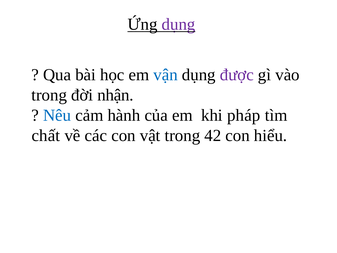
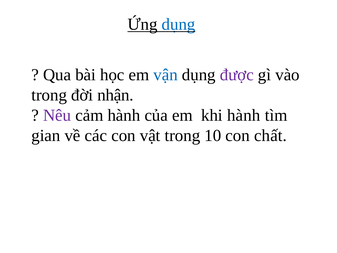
dụng colour: purple -> blue (179, 24)
Nêu colour: blue -> purple (57, 115)
khi pháp: pháp -> hành (244, 115)
chất: chất -> gian (46, 135)
42: 42 -> 10 (213, 135)
hiểu: hiểu -> chất (270, 135)
